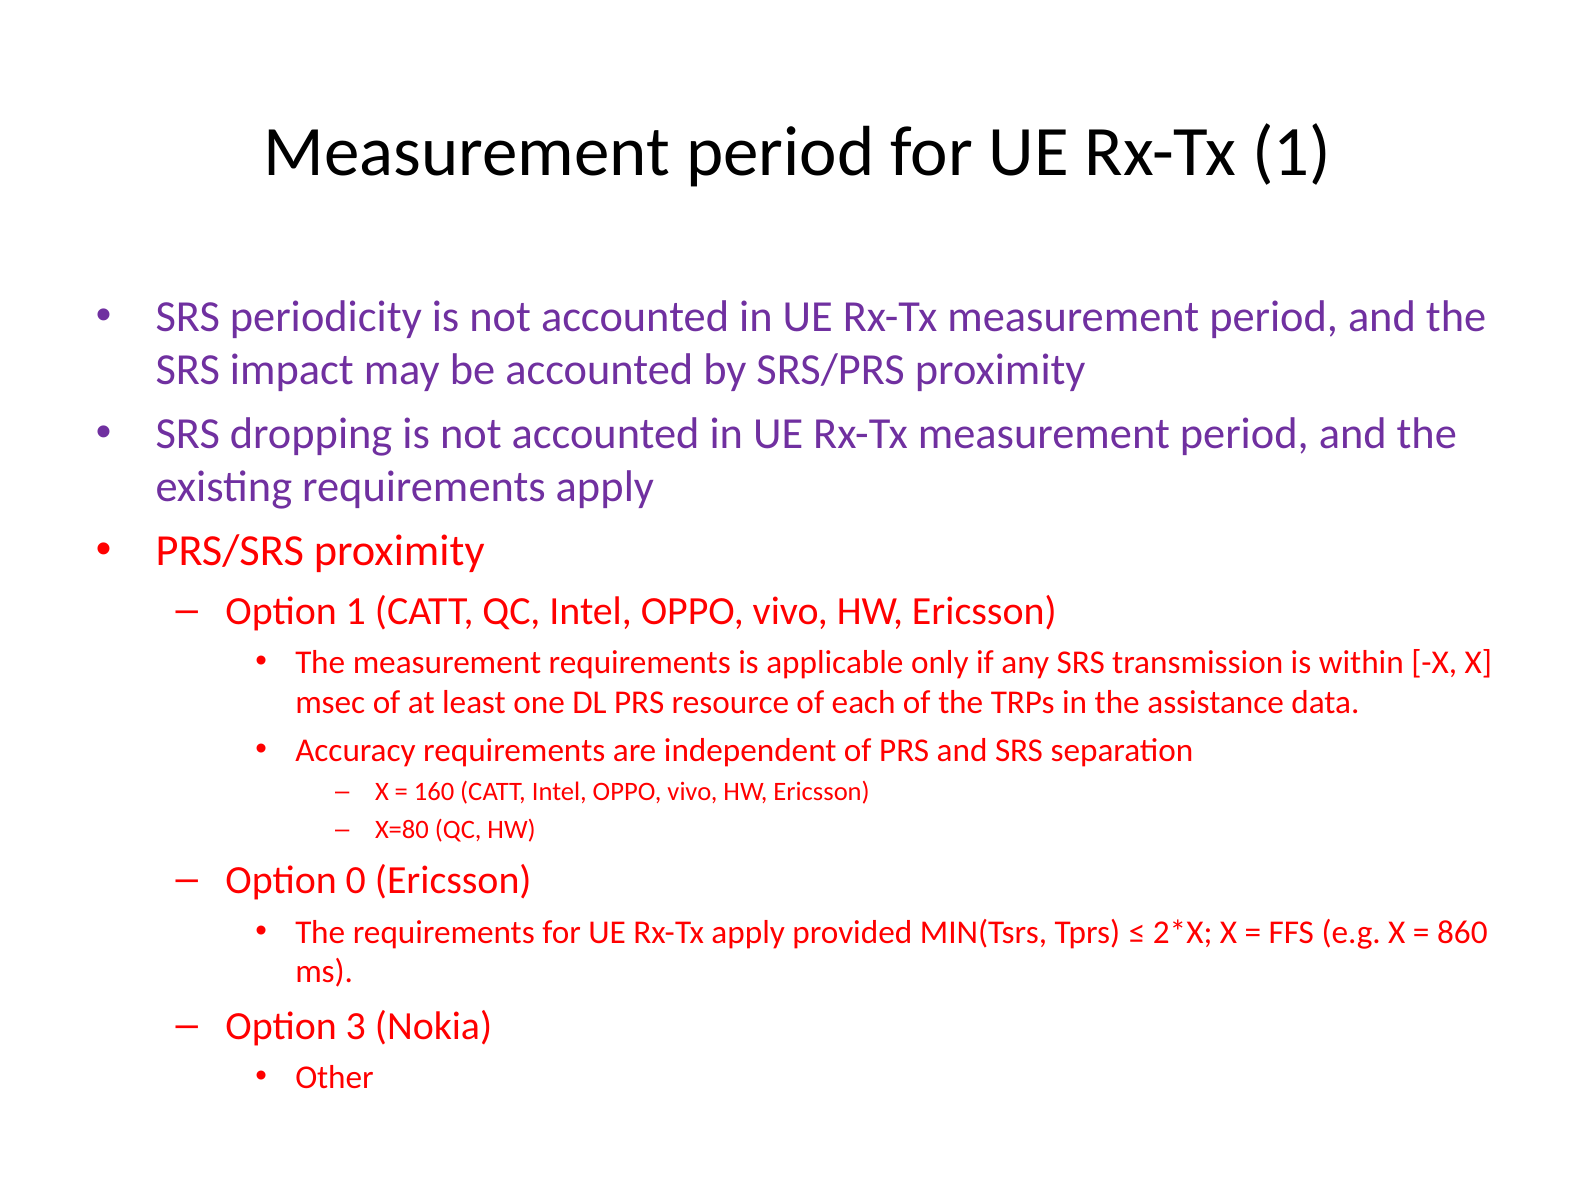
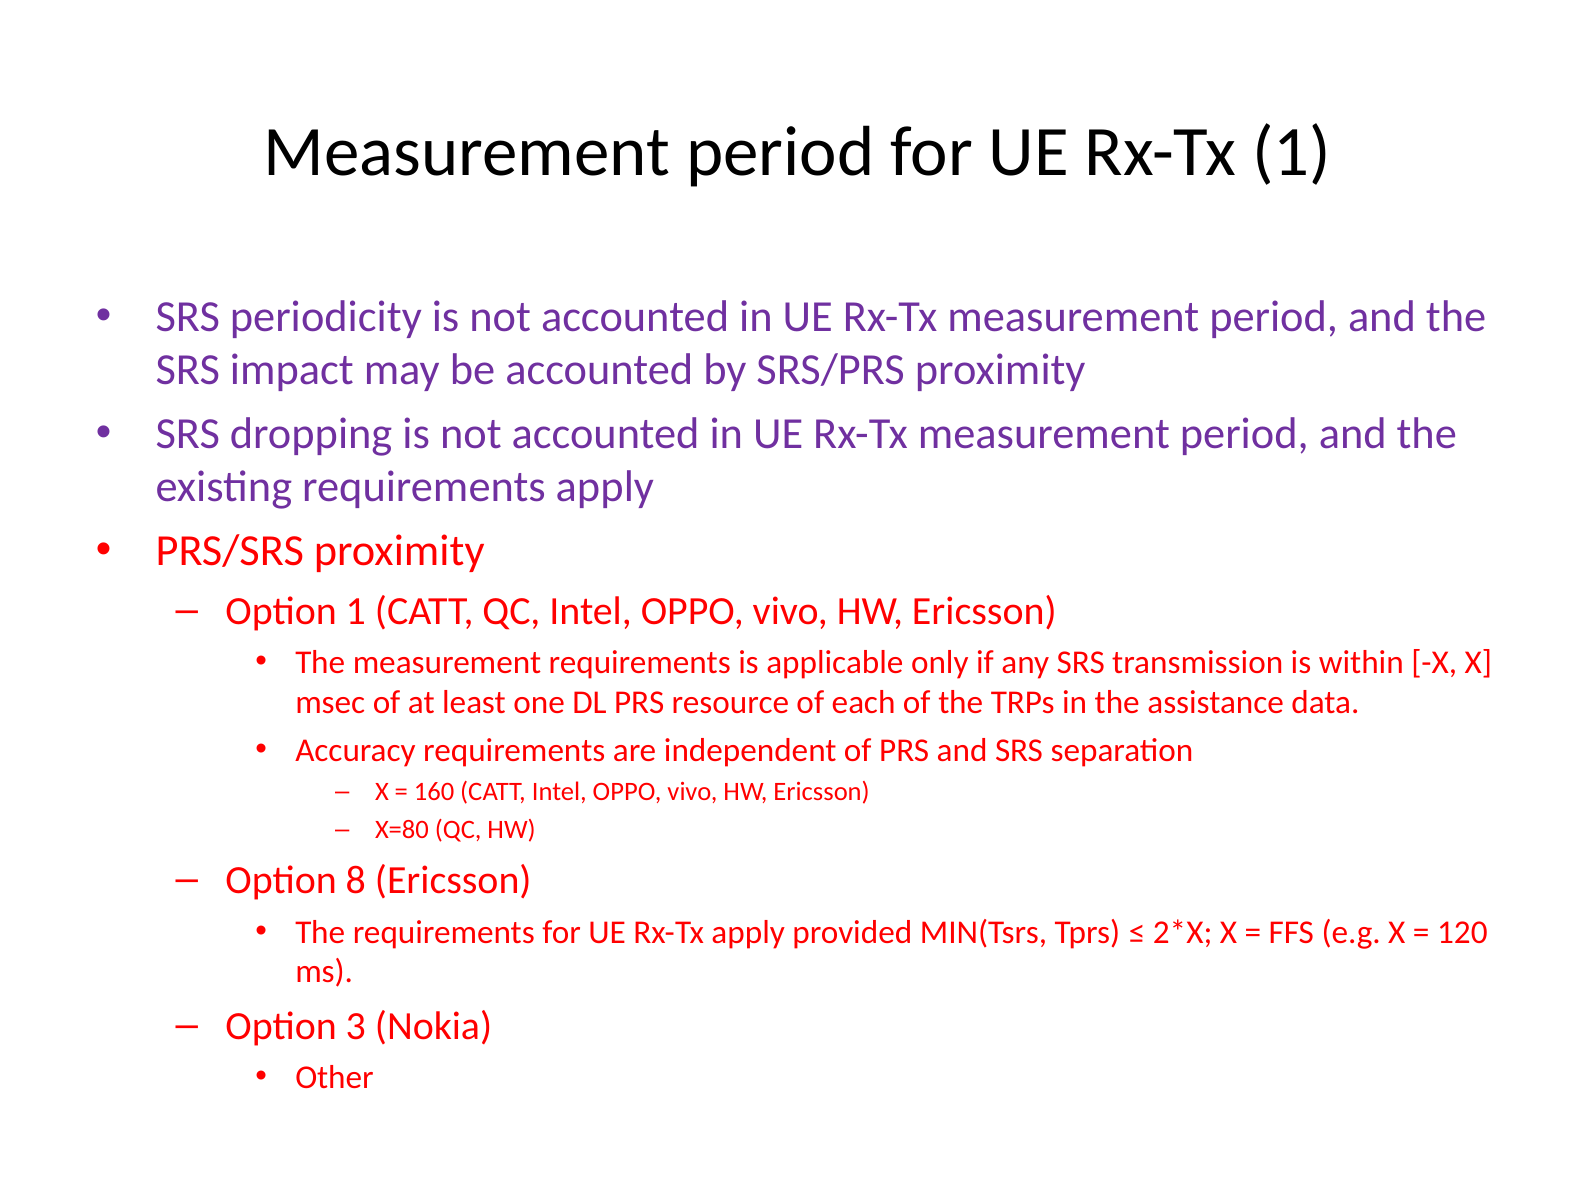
0: 0 -> 8 (356, 881)
860: 860 -> 120 (1462, 932)
